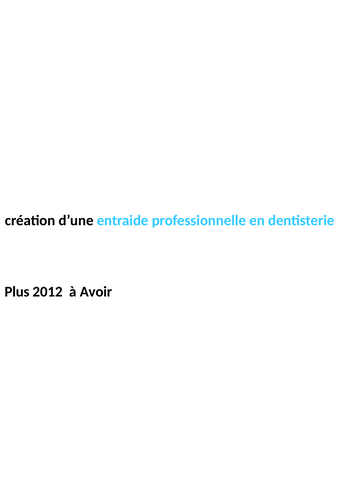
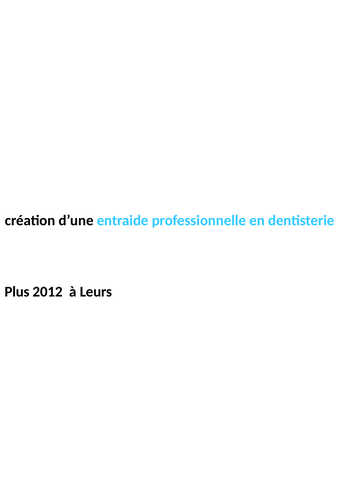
Avoir: Avoir -> Leurs (96, 291)
